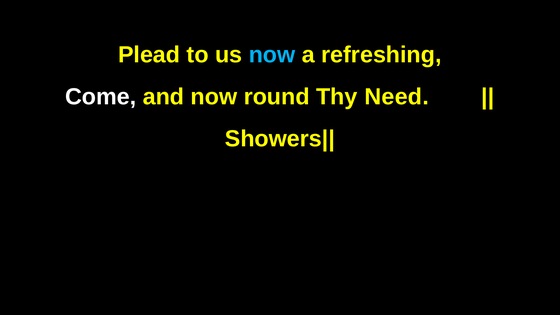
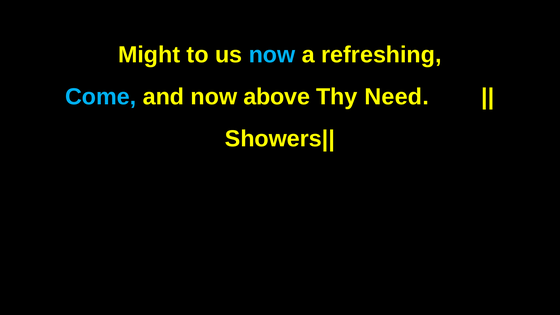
Plead: Plead -> Might (149, 55)
Come colour: white -> light blue (101, 97)
round: round -> above (277, 97)
